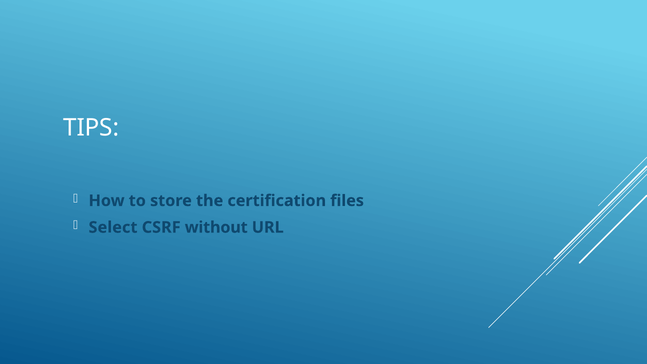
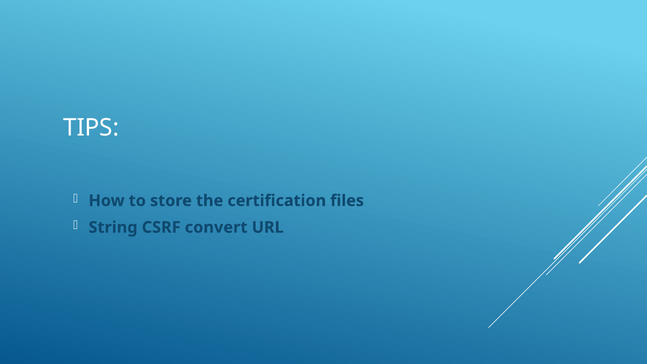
Select: Select -> String (113, 227)
without: without -> convert (216, 227)
